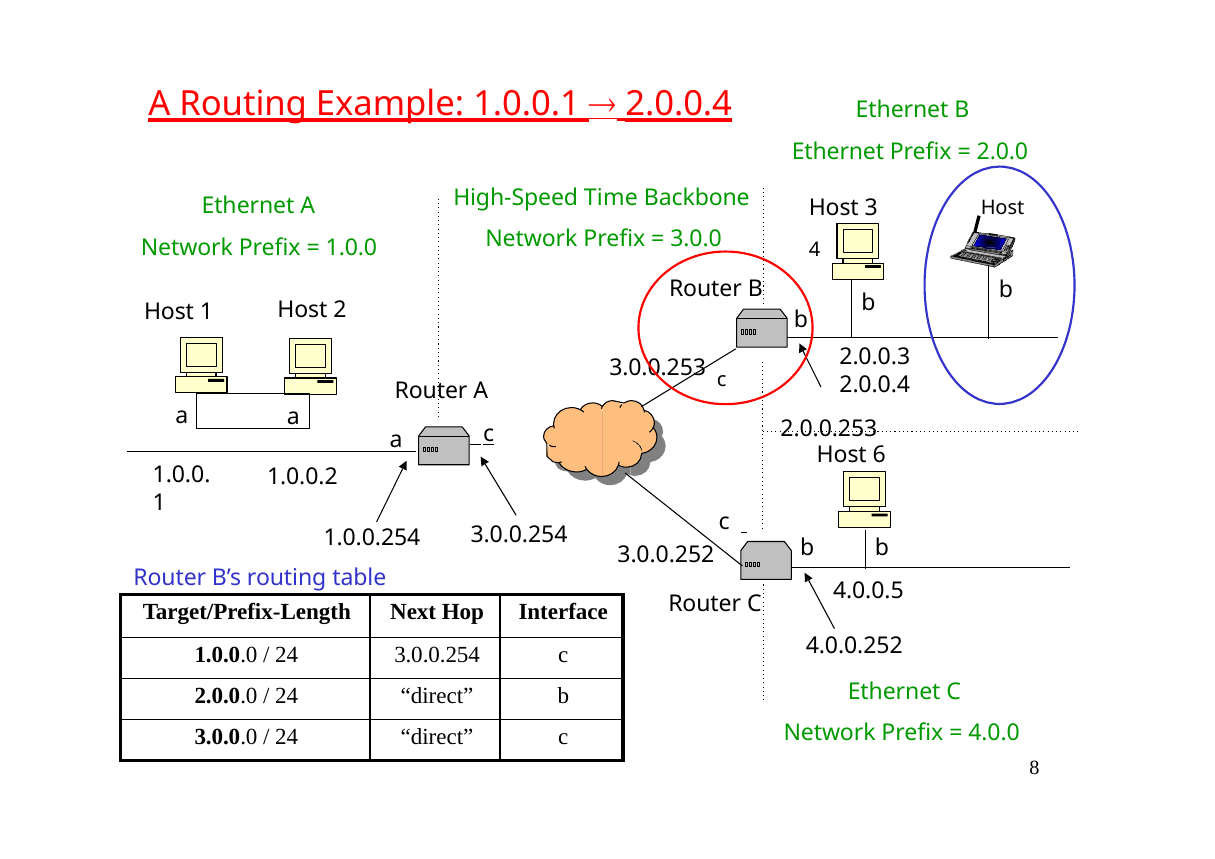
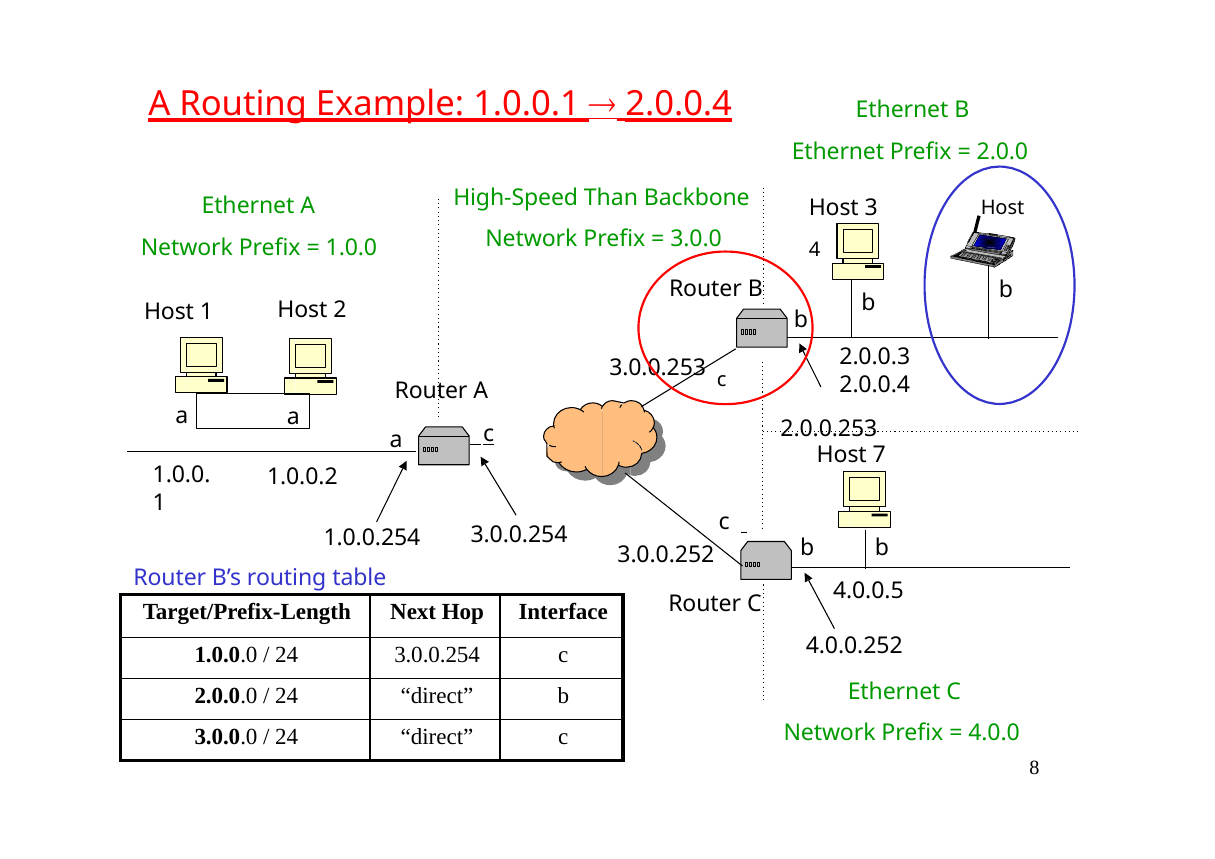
Time: Time -> Than (611, 198)
6: 6 -> 7 (879, 455)
